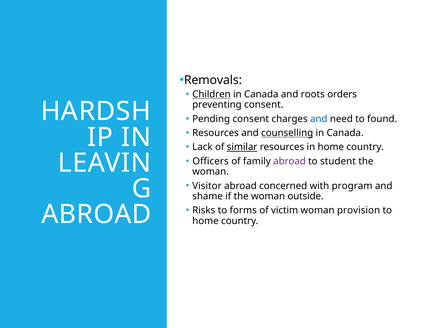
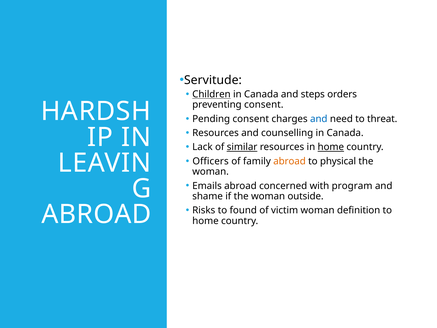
Removals: Removals -> Servitude (213, 80)
roots: roots -> steps (313, 94)
found: found -> threat (382, 119)
counselling underline: present -> none (287, 133)
home underline: none -> present (331, 147)
abroad colour: purple -> orange (290, 161)
student: student -> physical (338, 161)
Visitor: Visitor -> Emails (207, 186)
forms: forms -> found (243, 210)
provision: provision -> definition (359, 210)
